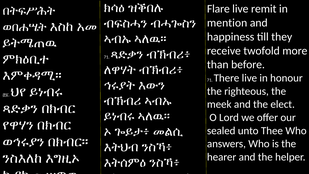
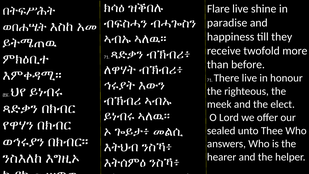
remit: remit -> shine (264, 9)
mention: mention -> paradise (227, 23)
